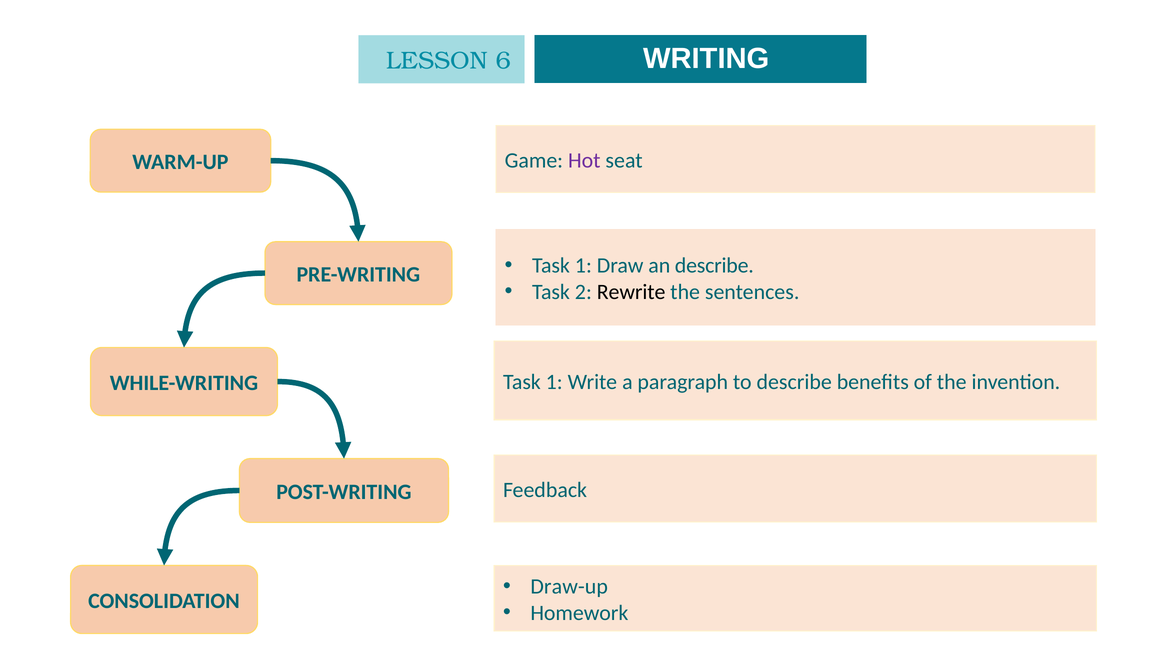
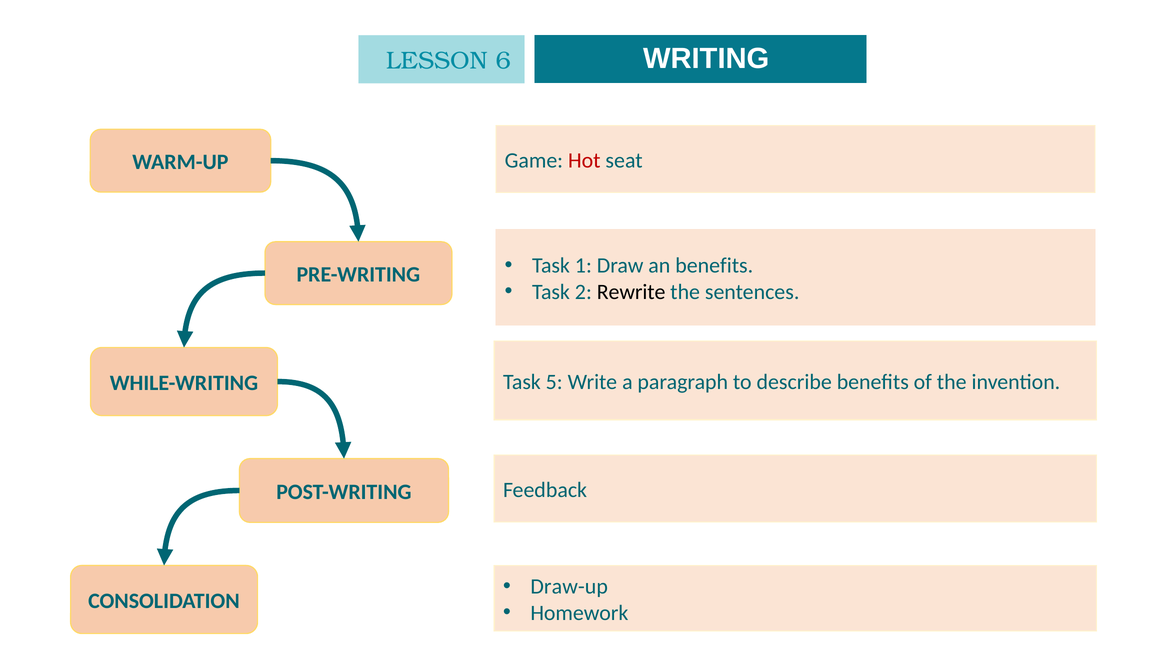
Hot colour: purple -> red (584, 160)
an describe: describe -> benefits (714, 266)
1: 1 -> 5 (554, 382)
